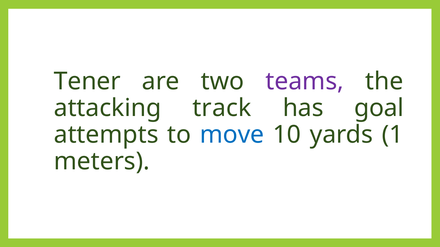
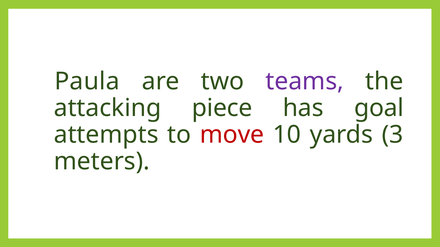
Tener: Tener -> Paula (87, 82)
track: track -> piece (222, 108)
move colour: blue -> red (232, 135)
1: 1 -> 3 (392, 135)
